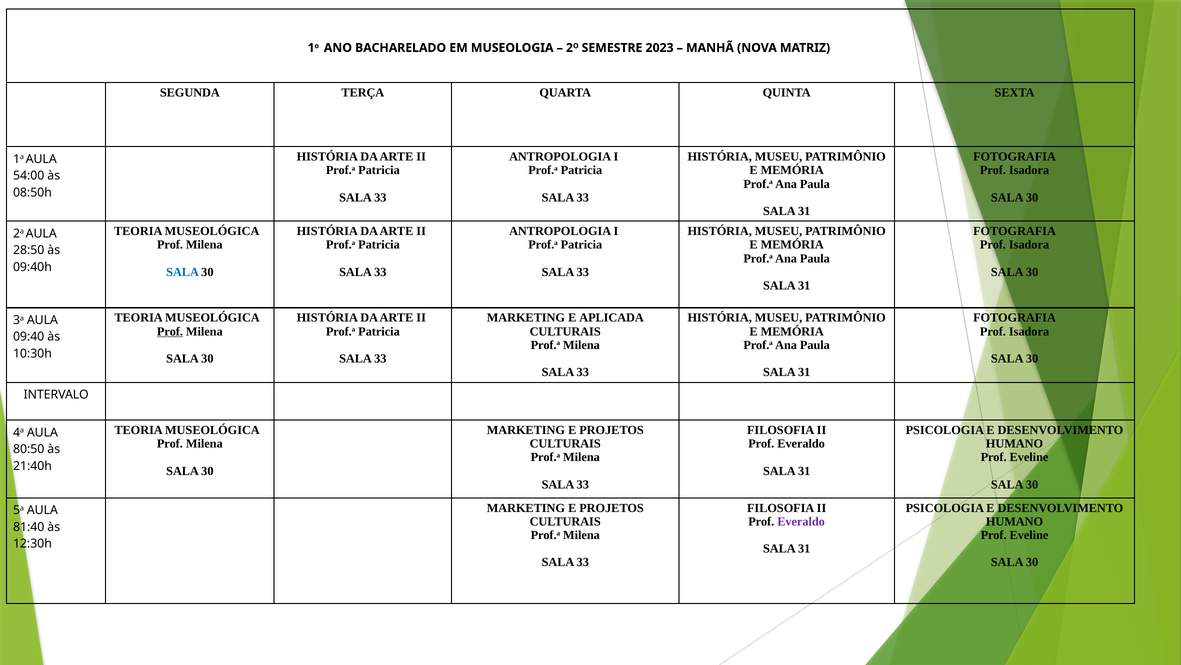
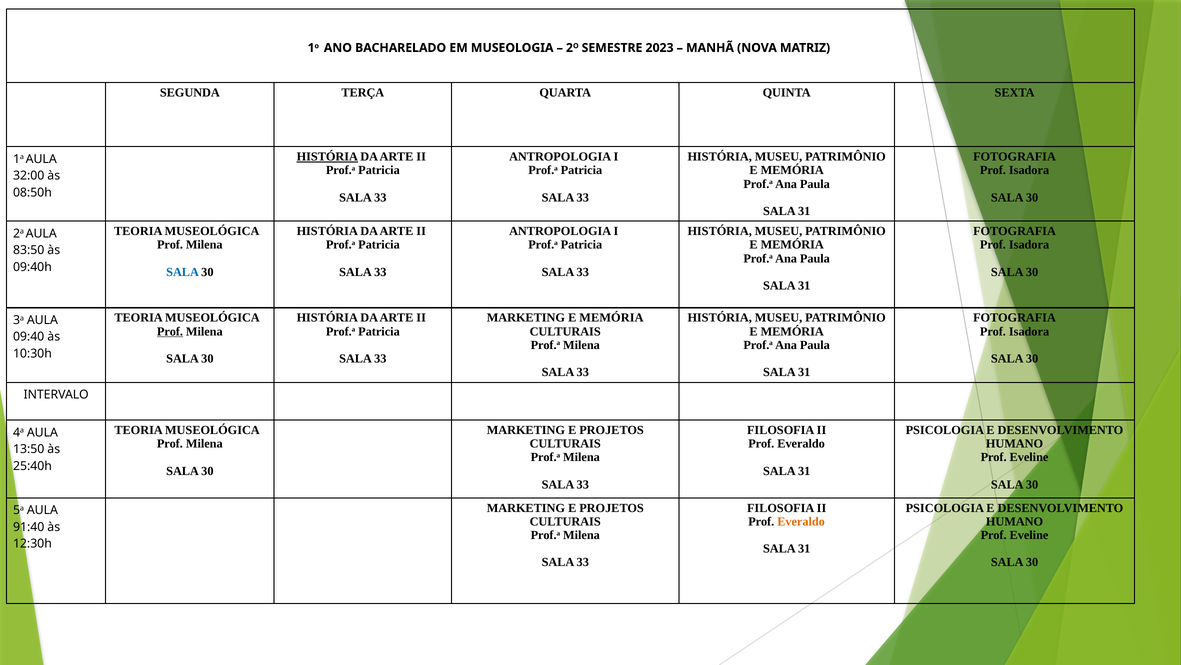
HISTÓRIA underline: none -> present (327, 157)
54:00: 54:00 -> 32:00 (29, 176)
28:50: 28:50 -> 83:50 (29, 250)
MARKETING E APLICADA: APLICADA -> MEMÓRIA (611, 318)
80:50: 80:50 -> 13:50 (29, 449)
21:40h: 21:40h -> 25:40h (32, 465)
Everaldo colour: purple -> orange (801, 521)
81:40: 81:40 -> 91:40 (29, 526)
